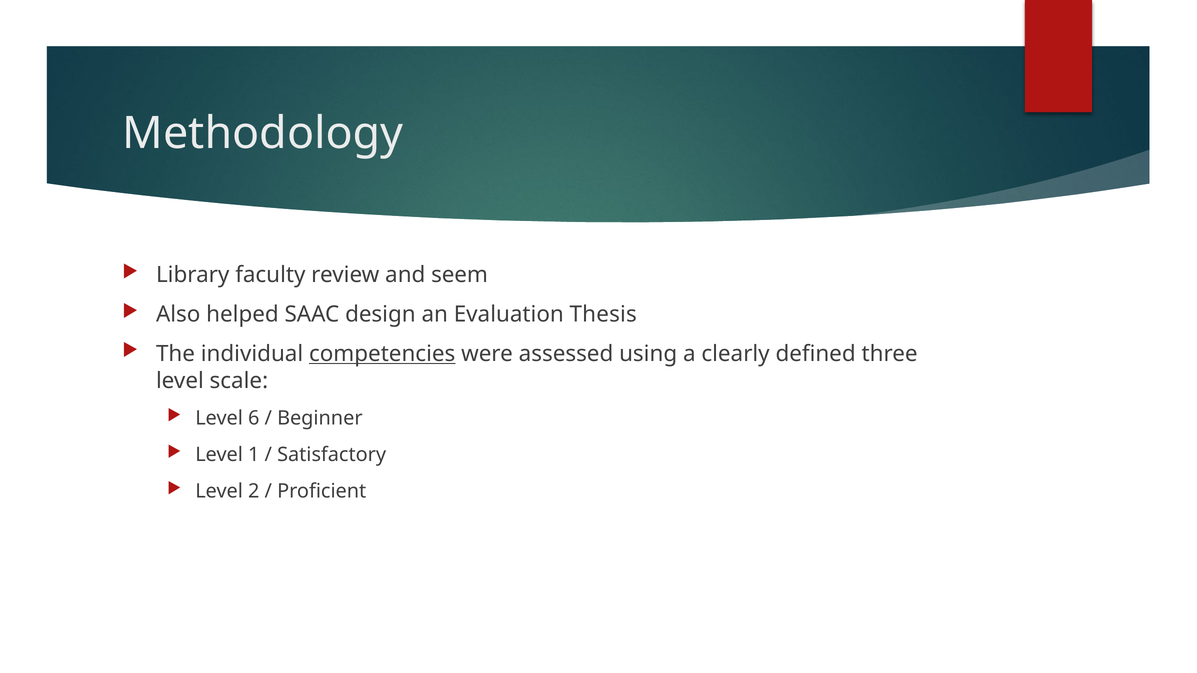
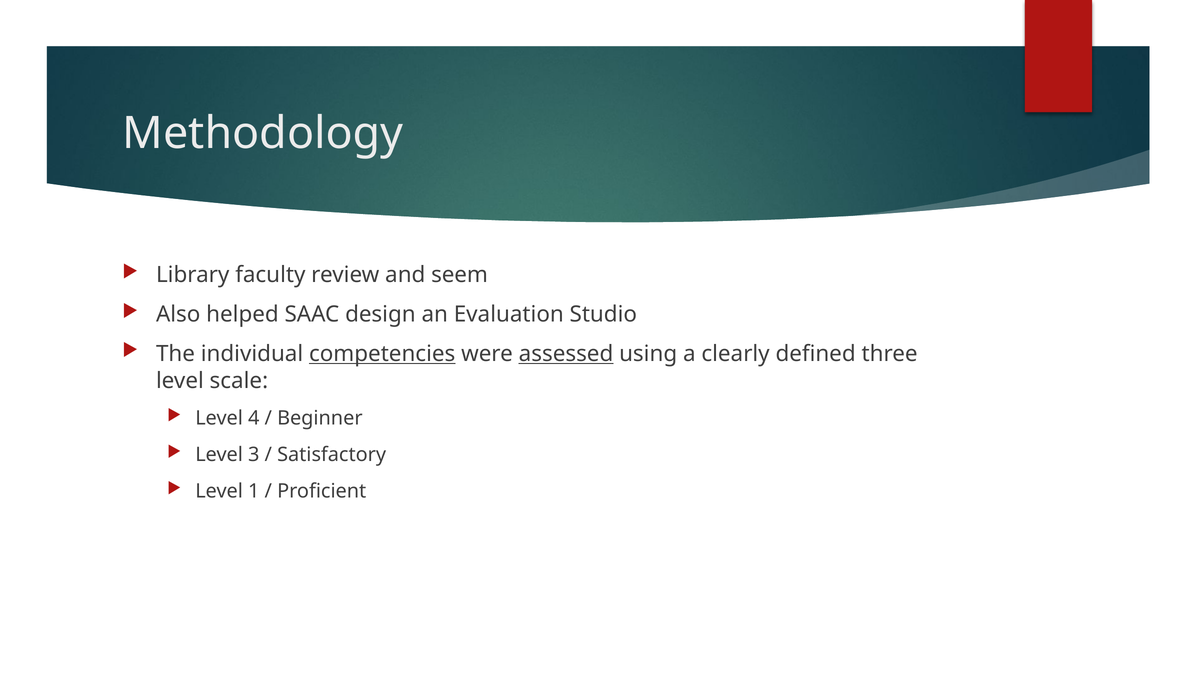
Thesis: Thesis -> Studio (603, 315)
assessed underline: none -> present (566, 354)
6: 6 -> 4 (254, 419)
1: 1 -> 3 (254, 455)
2: 2 -> 1 (254, 491)
